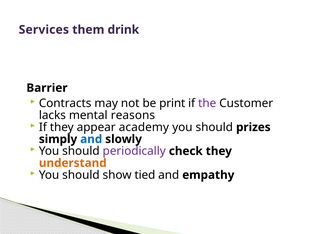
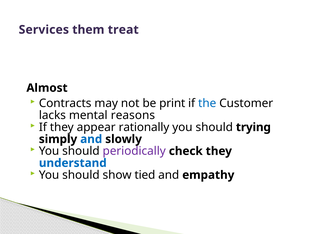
drink: drink -> treat (123, 30)
Barrier: Barrier -> Almost (47, 88)
the colour: purple -> blue (207, 103)
academy: academy -> rationally (144, 127)
prizes: prizes -> trying (253, 127)
understand colour: orange -> blue (73, 163)
